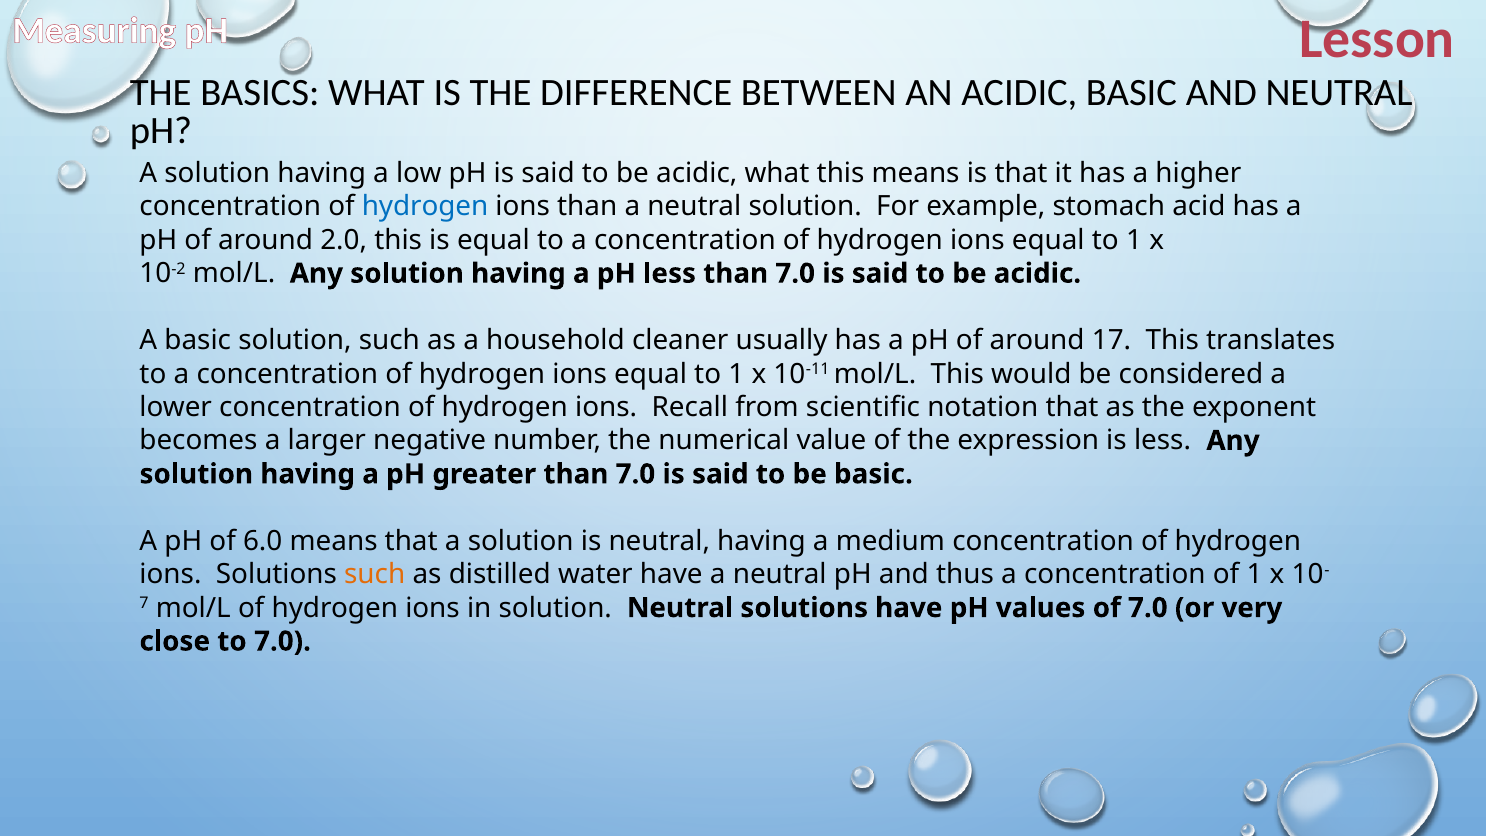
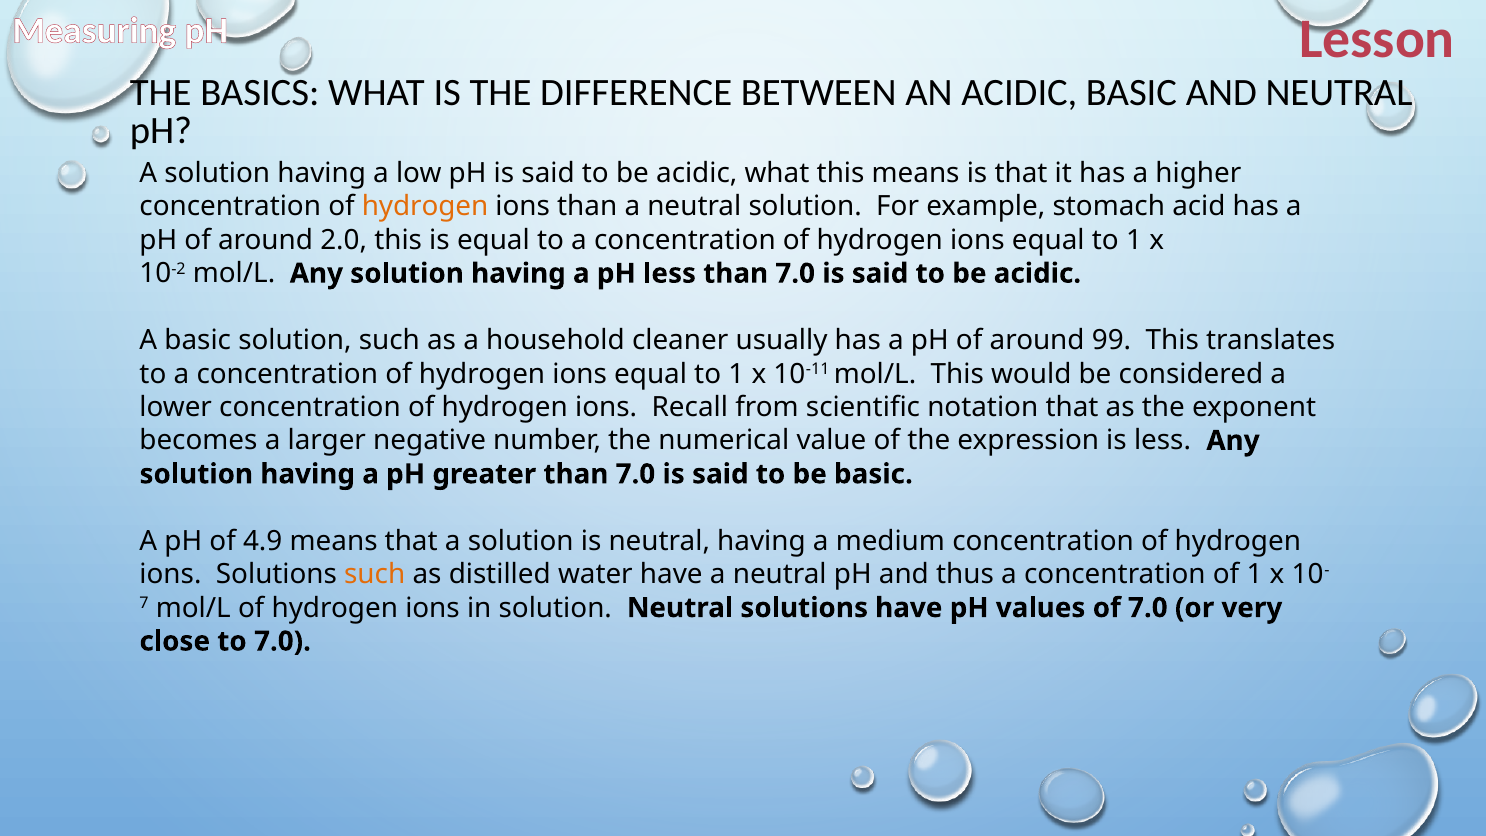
hydrogen colour: blue -> orange (425, 207)
17: 17 -> 99 (1111, 340)
6.0: 6.0 -> 4.9 (263, 541)
